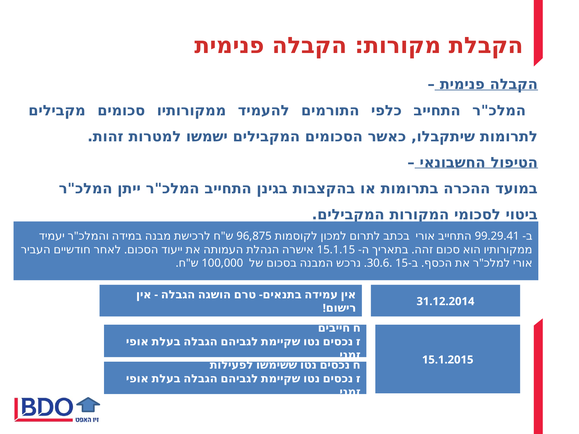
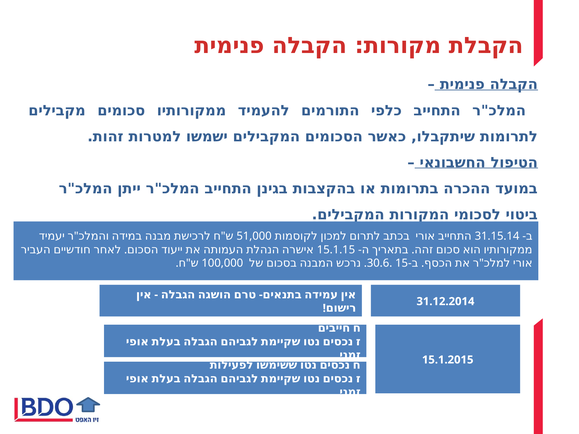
96,875: 96,875 -> 51,000 (254, 236)
99.29.41: 99.29.41 -> 31.15.14 (497, 236)
